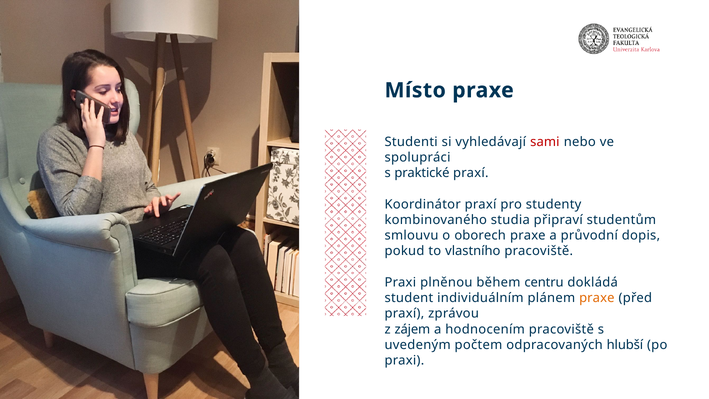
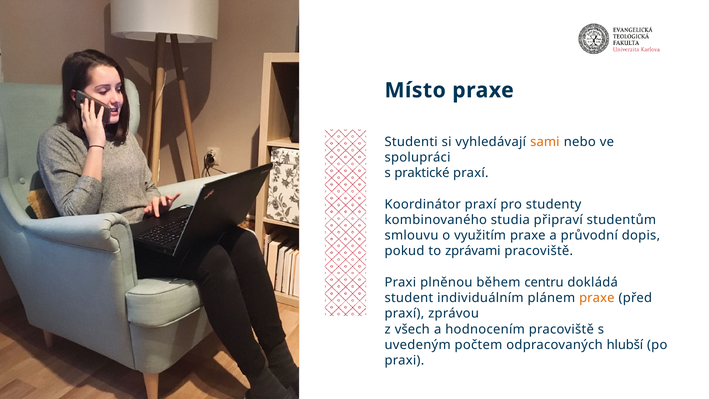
sami colour: red -> orange (545, 142)
oborech: oborech -> využitím (480, 235)
vlastního: vlastního -> zprávami (473, 251)
zájem: zájem -> všech (412, 329)
